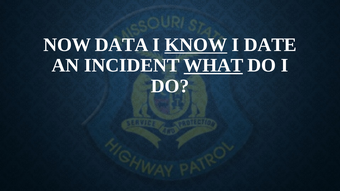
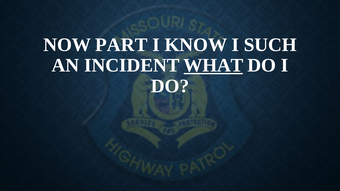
DATA: DATA -> PART (121, 45)
KNOW underline: present -> none (196, 45)
DATE: DATE -> SUCH (270, 45)
